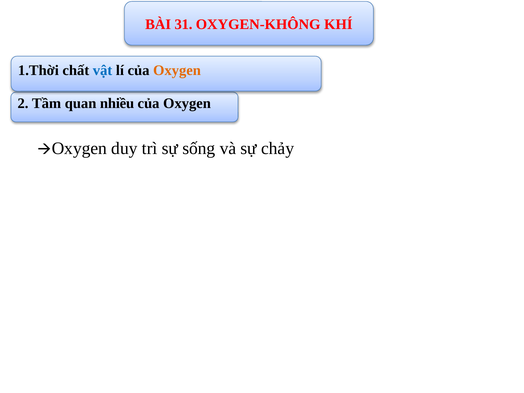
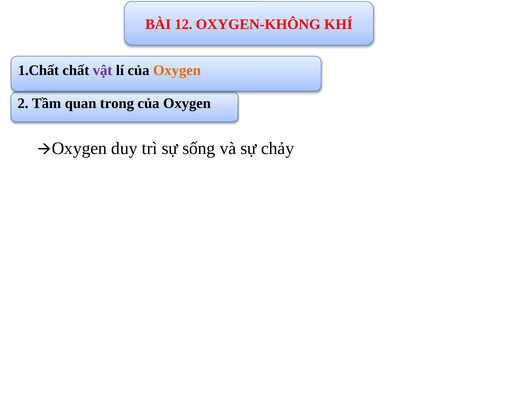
31: 31 -> 12 (183, 24)
1.Thời: 1.Thời -> 1.Chất (38, 70)
vật colour: blue -> purple (103, 70)
nhiều: nhiều -> trong (117, 103)
